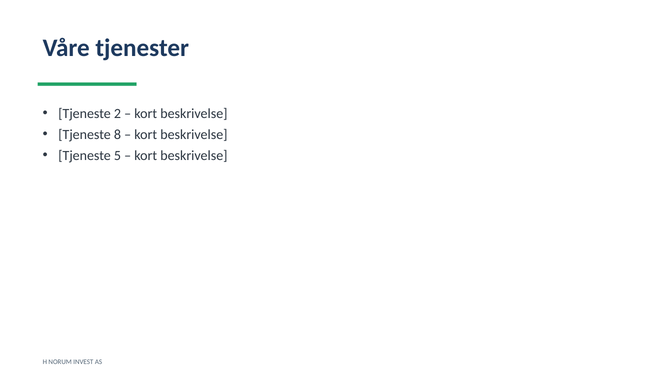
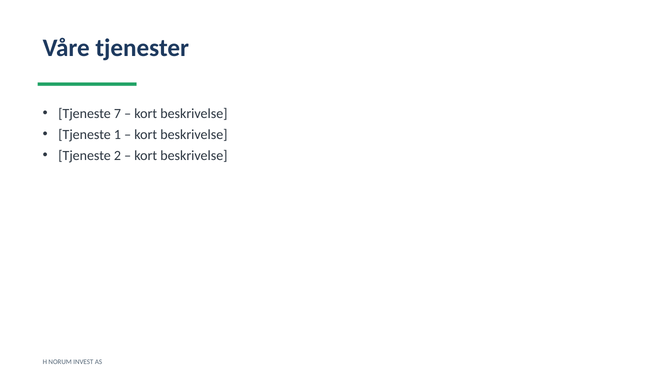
2: 2 -> 7 (117, 113)
8: 8 -> 1 (117, 134)
5: 5 -> 2 (117, 155)
